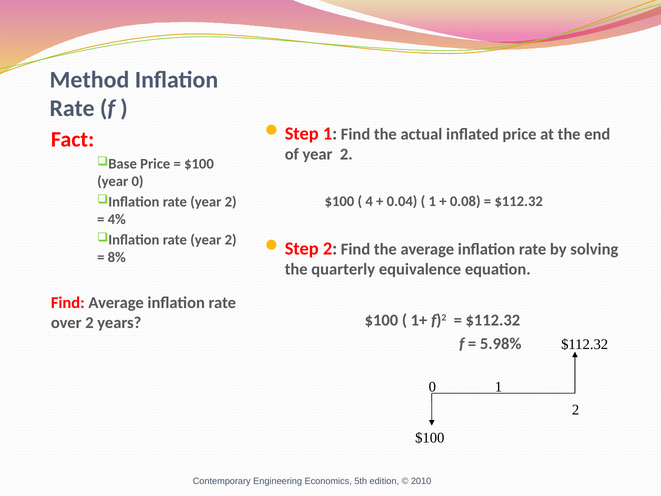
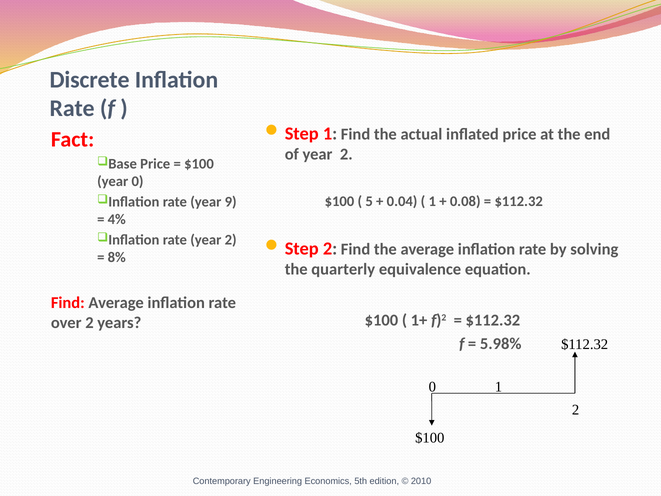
Method: Method -> Discrete (90, 80)
2: 2 -> 9 (231, 202)
4: 4 -> 5 (369, 201)
